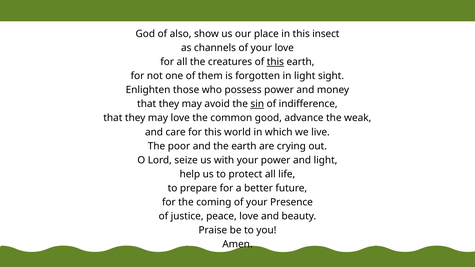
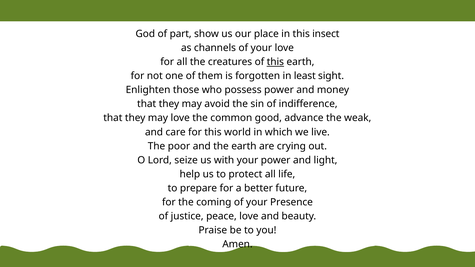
also: also -> part (181, 34)
in light: light -> least (305, 76)
sin underline: present -> none (257, 104)
